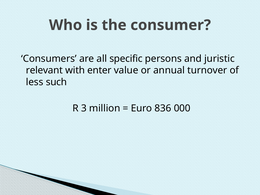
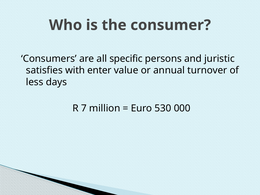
relevant: relevant -> satisfies (44, 70)
such: such -> days (56, 82)
3: 3 -> 7 (84, 108)
836: 836 -> 530 (163, 108)
